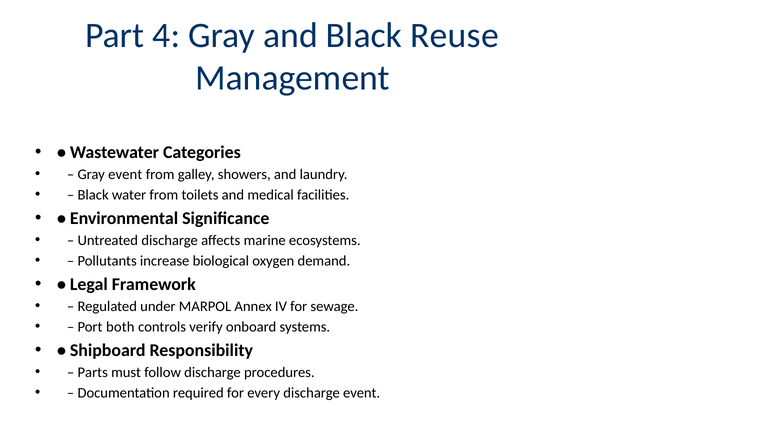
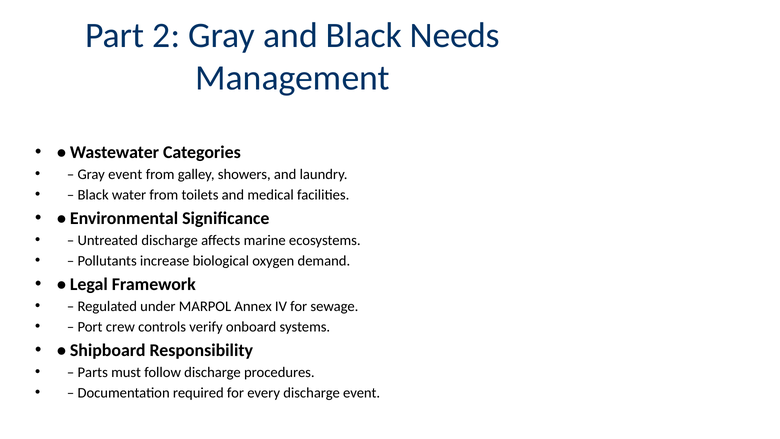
4: 4 -> 2 (166, 35)
Reuse: Reuse -> Needs (455, 35)
both: both -> crew (120, 327)
